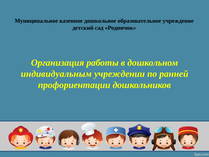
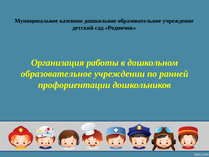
индивидуальным: индивидуальным -> образовательное (56, 74)
